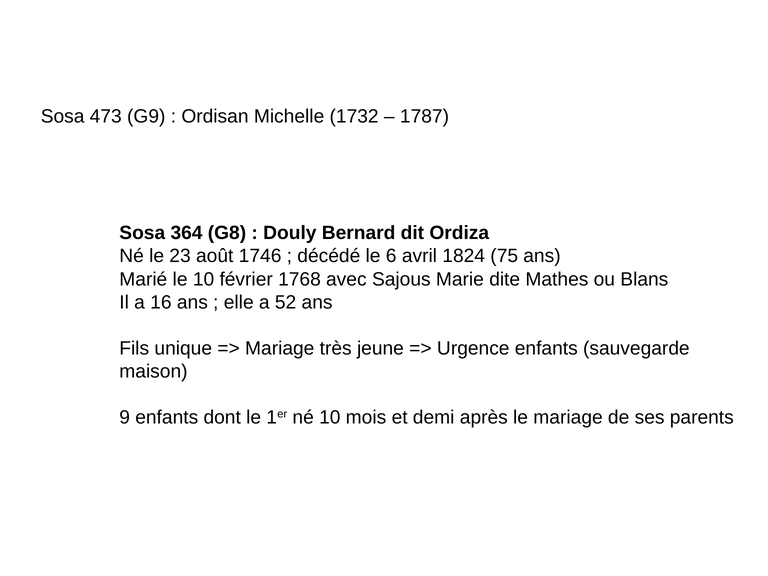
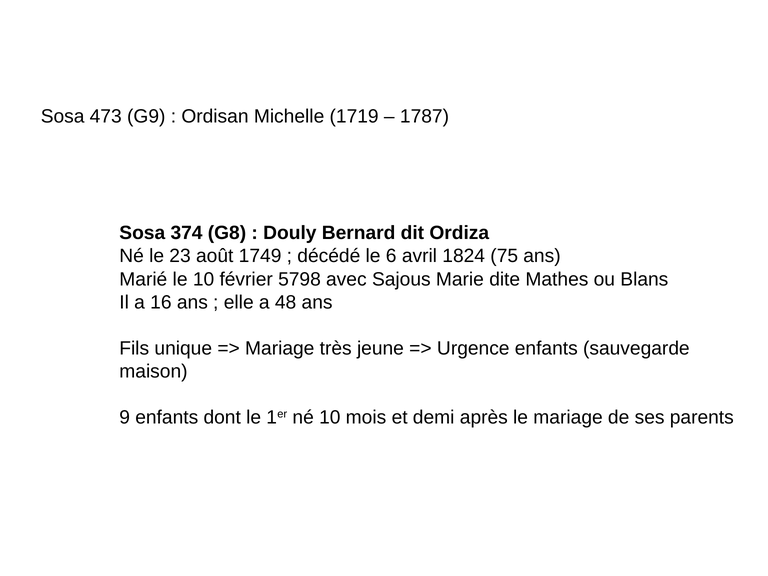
1732: 1732 -> 1719 (354, 116)
364: 364 -> 374 (187, 233)
1746: 1746 -> 1749 (260, 256)
1768: 1768 -> 5798 (299, 279)
52: 52 -> 48 (286, 302)
